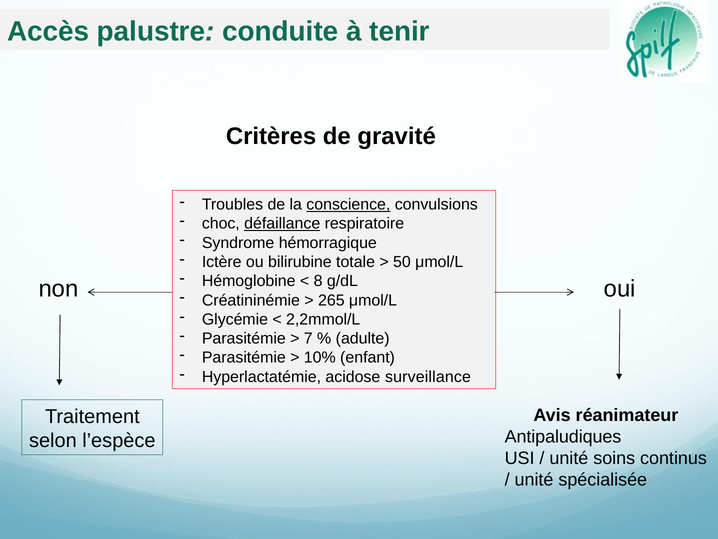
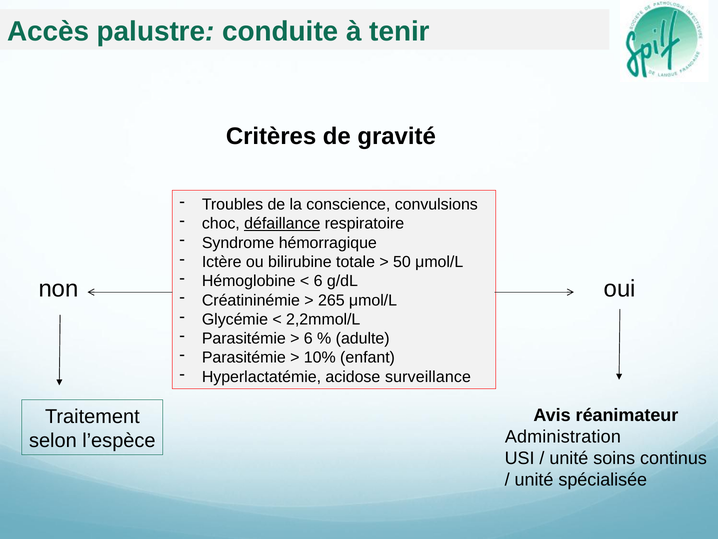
conscience underline: present -> none (348, 204)
8: 8 -> 6 (318, 281)
7: 7 -> 6 (308, 338)
Antipaludiques: Antipaludiques -> Administration (563, 436)
